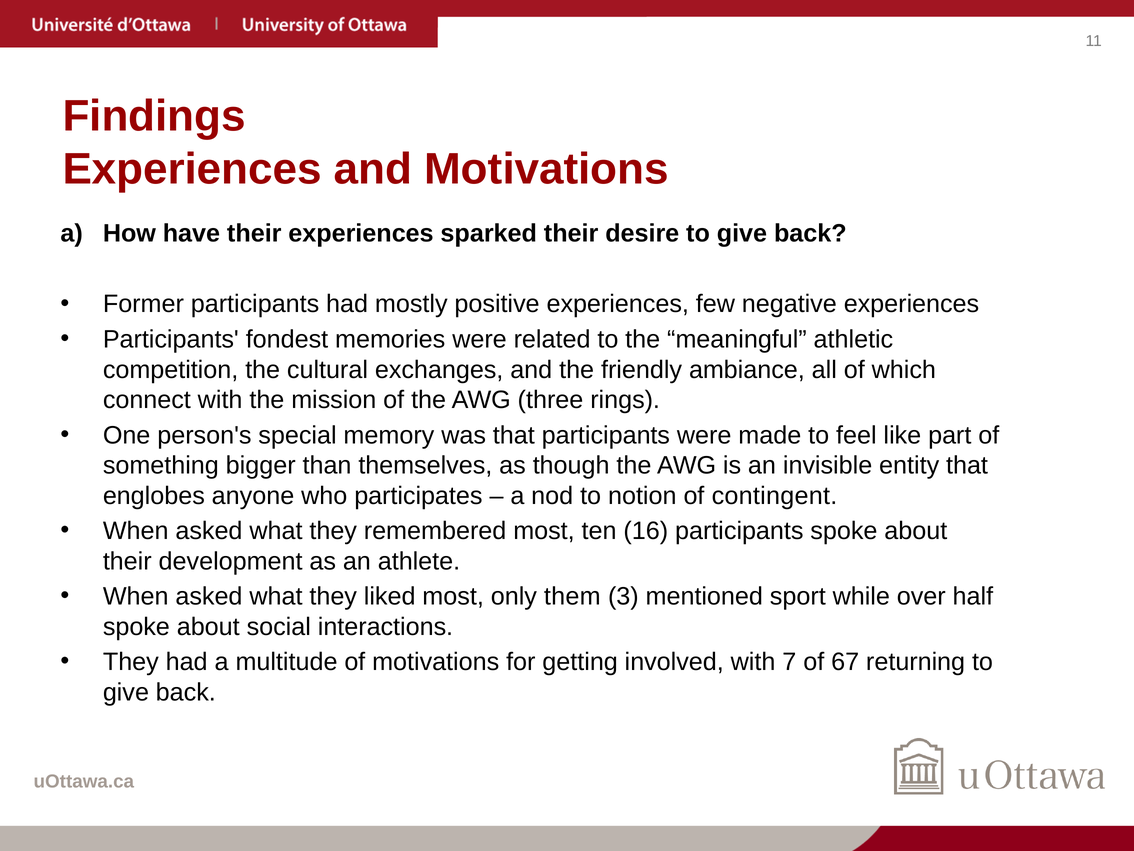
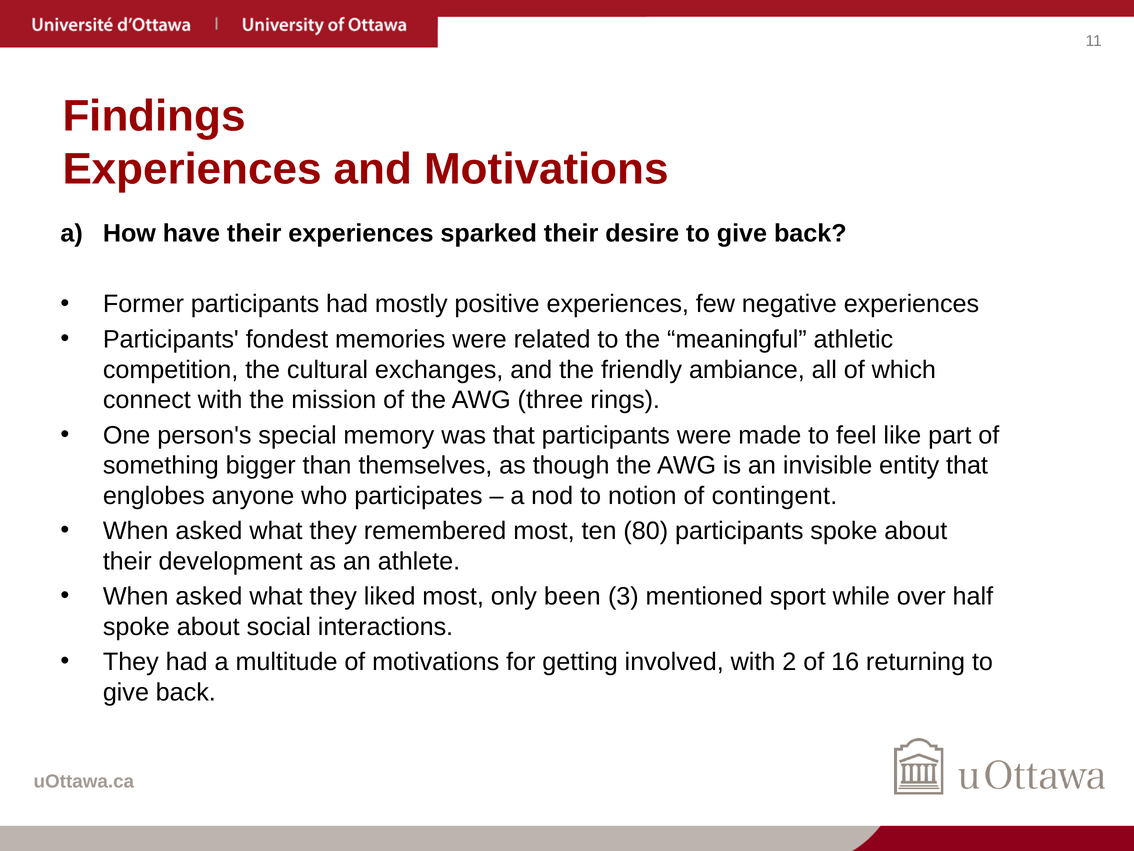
16: 16 -> 80 (646, 531)
them: them -> been (572, 596)
7: 7 -> 2 (789, 662)
67: 67 -> 16 (845, 662)
